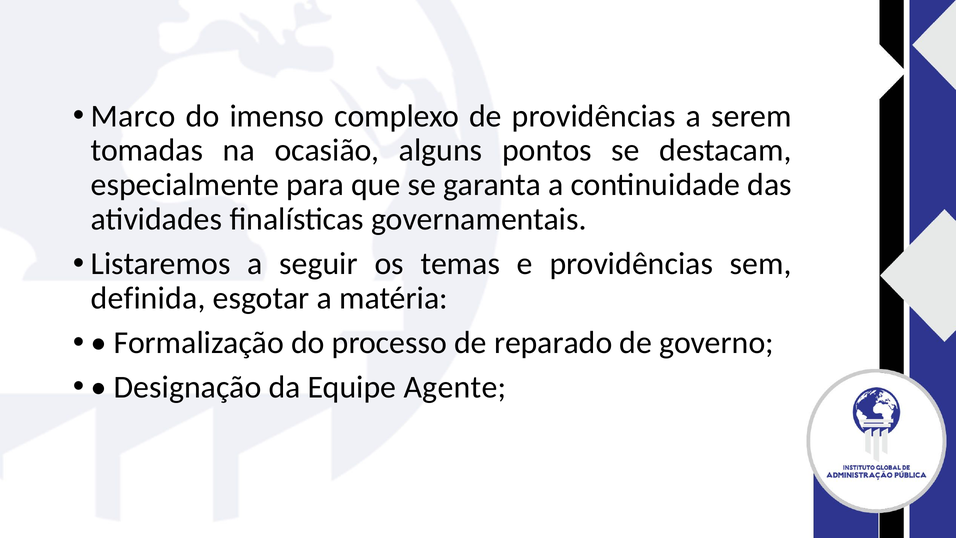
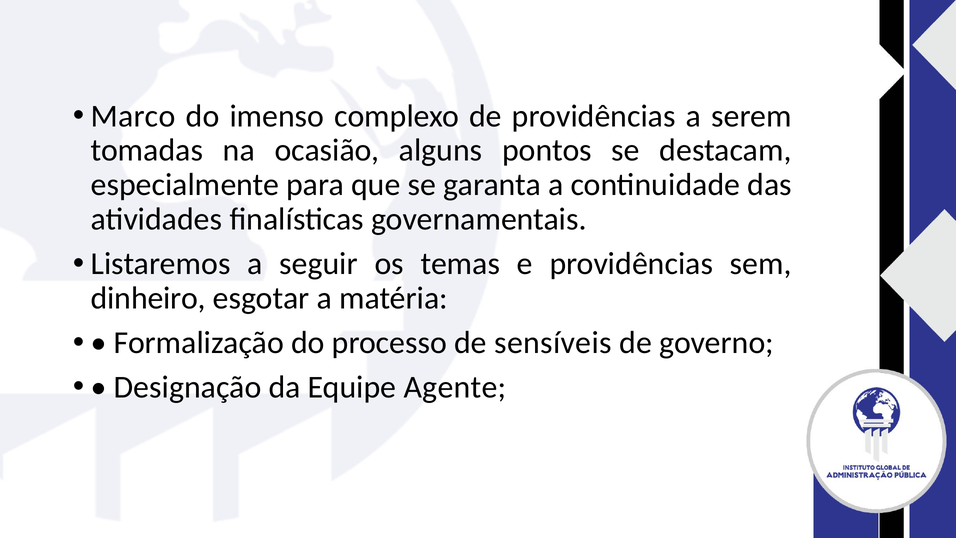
definida: definida -> dinheiro (148, 298)
reparado: reparado -> sensíveis (553, 343)
